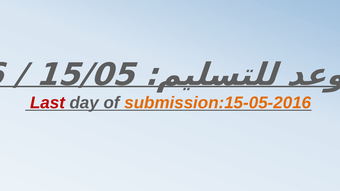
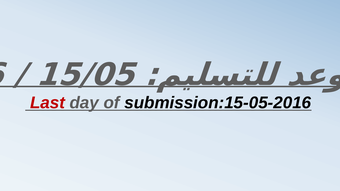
submission:15-05-2016 colour: orange -> black (218, 103)
